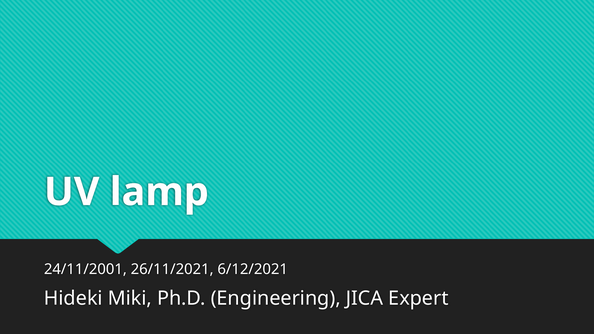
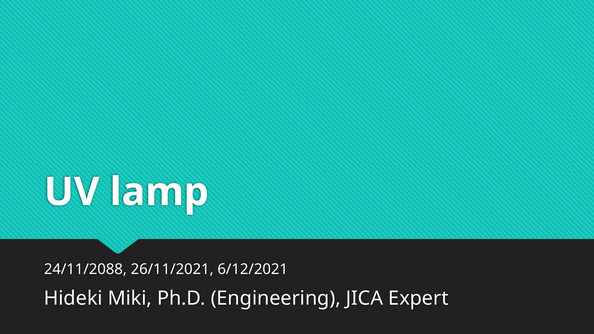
24/11/2001: 24/11/2001 -> 24/11/2088 (85, 269)
